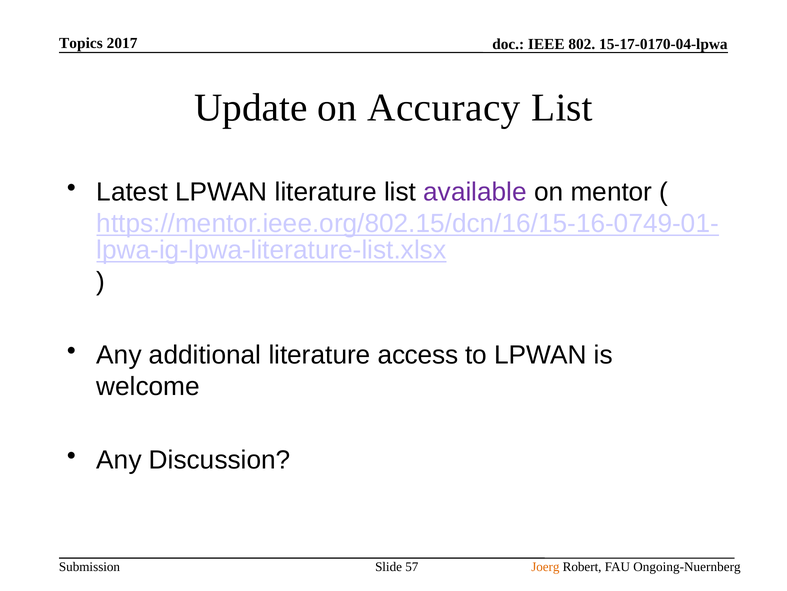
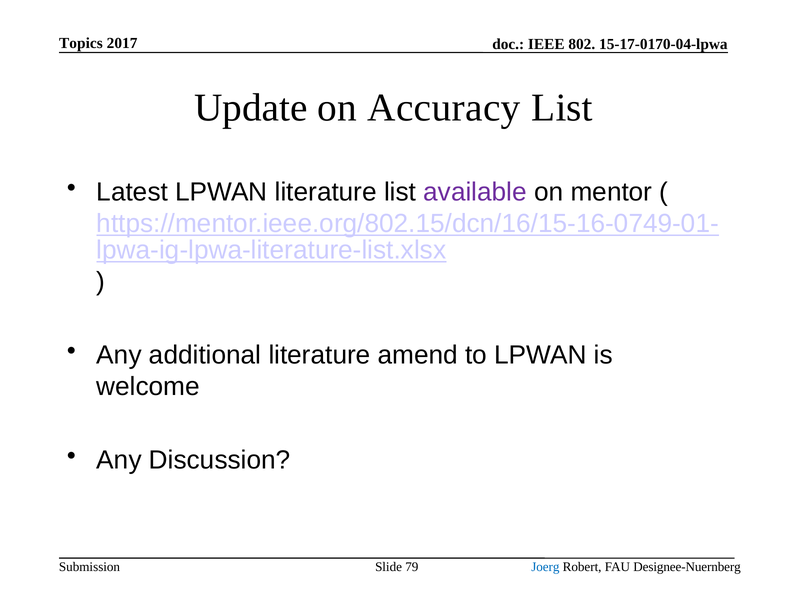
access: access -> amend (418, 355)
57: 57 -> 79 (412, 566)
Joerg colour: orange -> blue (545, 566)
Ongoing-Nuernberg: Ongoing-Nuernberg -> Designee-Nuernberg (687, 566)
